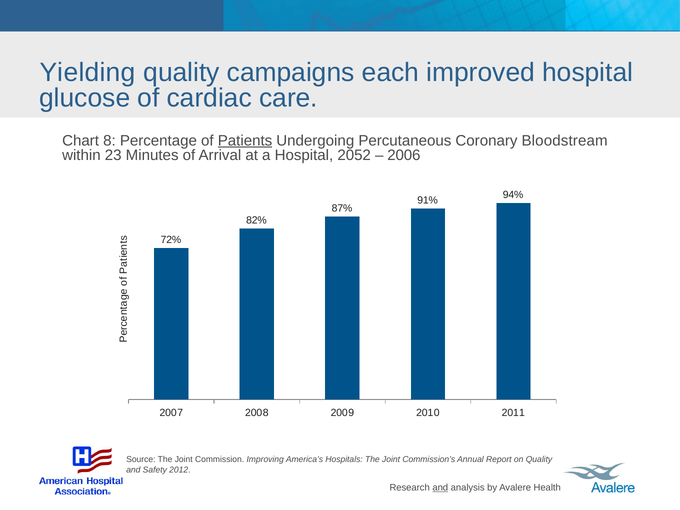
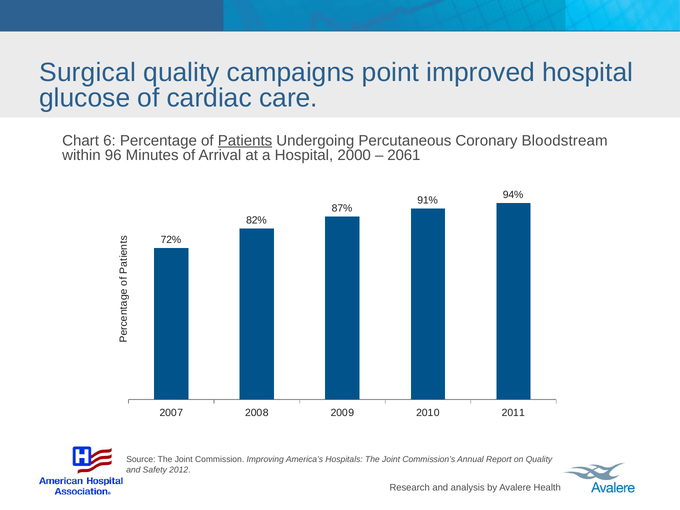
Yielding: Yielding -> Surgical (88, 72)
each: each -> point (391, 72)
8: 8 -> 6 (109, 141)
23: 23 -> 96 (113, 155)
2052: 2052 -> 2000 (354, 155)
2006: 2006 -> 2061 (404, 155)
and underline: present -> none (440, 487)
